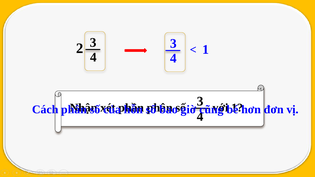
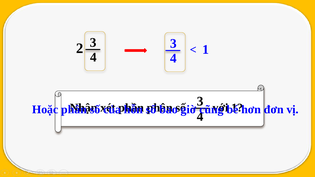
Cách: Cách -> Hoặc (45, 110)
